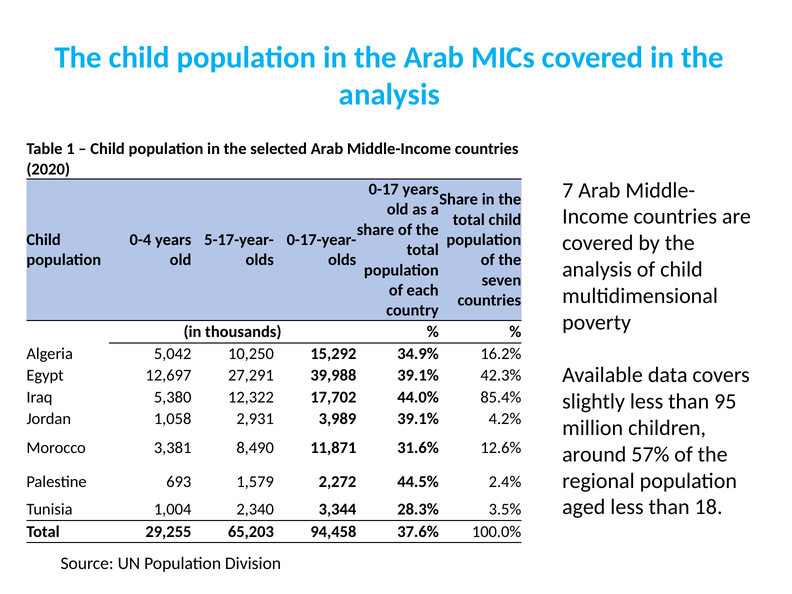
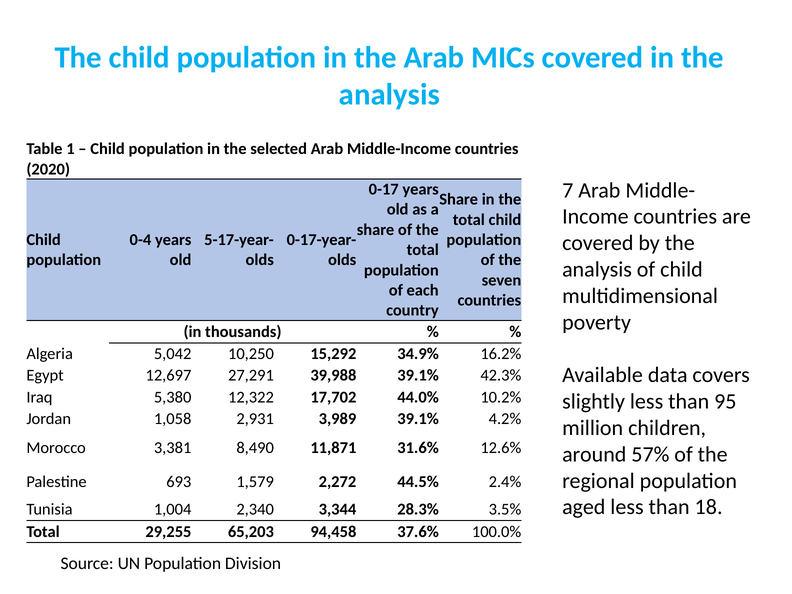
85.4%: 85.4% -> 10.2% (501, 397)
